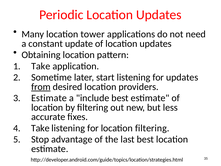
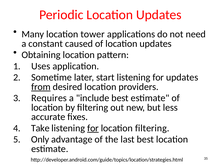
update: update -> caused (79, 44)
Take: Take -> Uses (41, 66)
Estimate: Estimate -> Requires (49, 98)
for underline: none -> present (93, 128)
Stop: Stop -> Only (40, 139)
